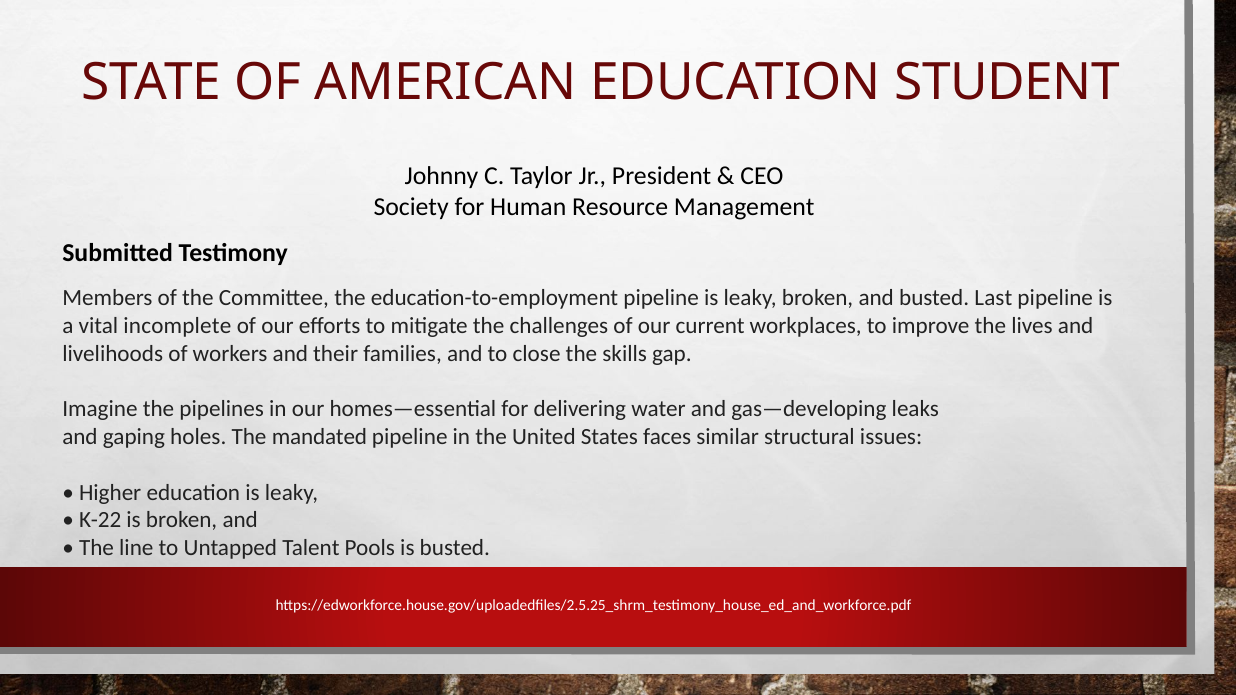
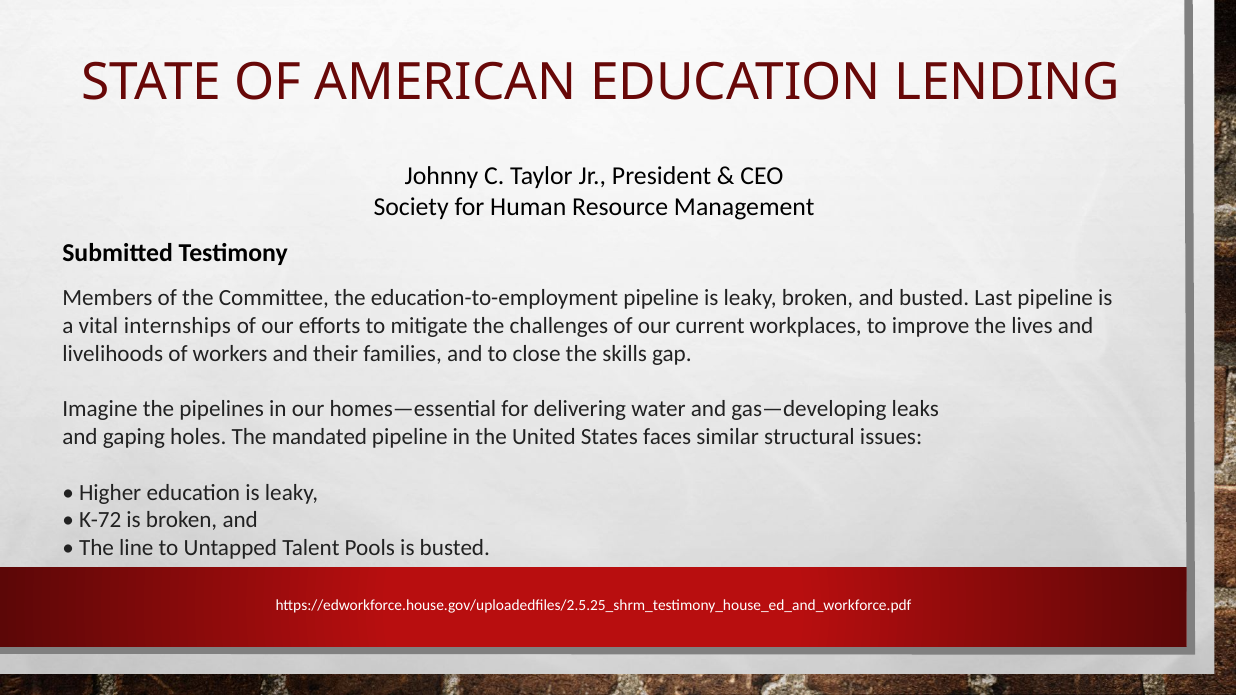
STUDENT: STUDENT -> LENDING (1007, 83)
incomplete: incomplete -> internships (177, 326)
K-22: K-22 -> K-72 (100, 520)
